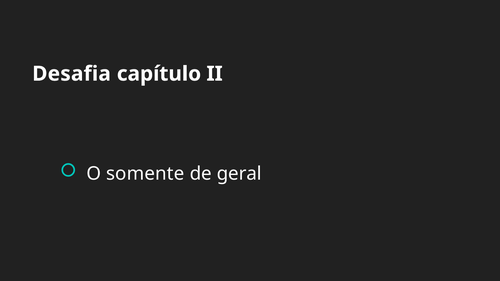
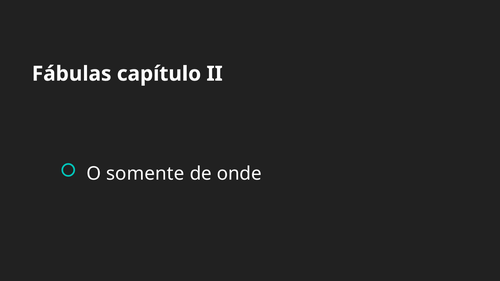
Desafia: Desafia -> Fábulas (72, 74)
geral: geral -> onde (239, 174)
